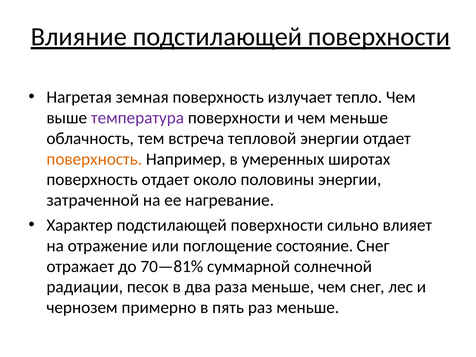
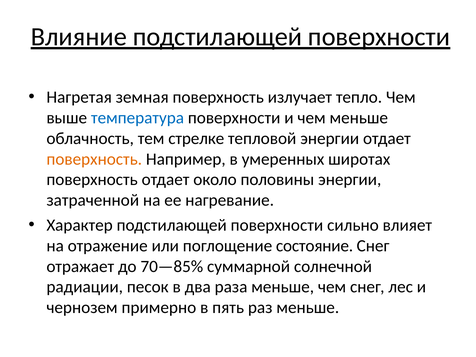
температура colour: purple -> blue (138, 118)
встреча: встреча -> стрелке (196, 138)
70—81%: 70—81% -> 70—85% (172, 266)
